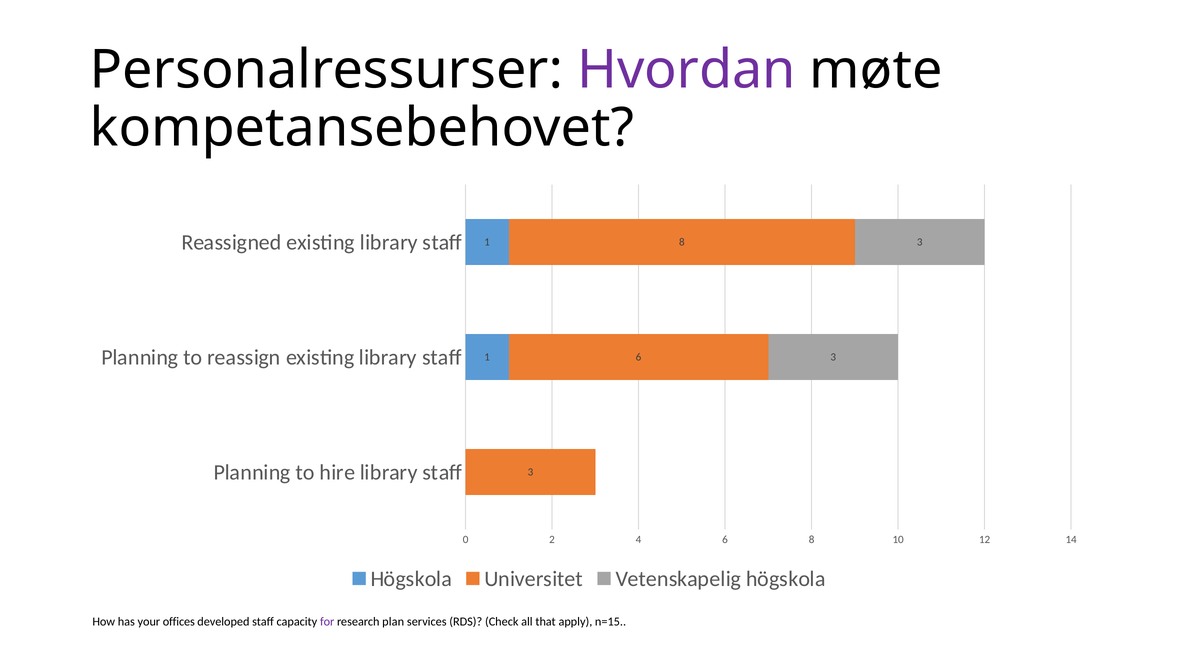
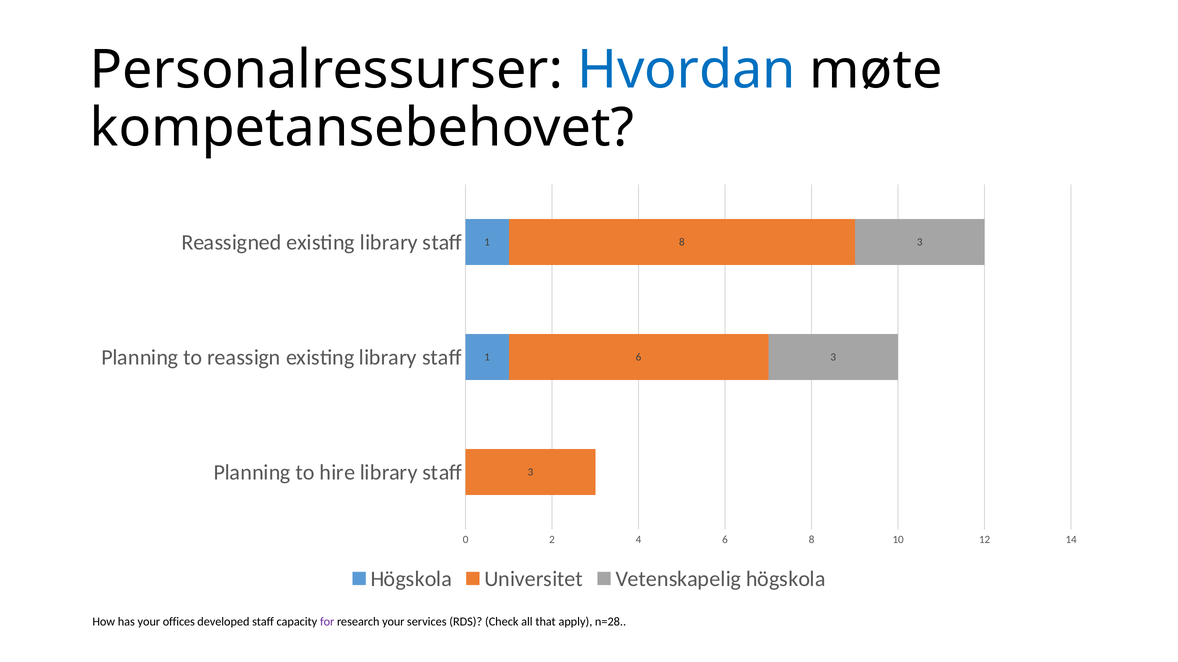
Hvordan colour: purple -> blue (686, 70)
research plan: plan -> your (393, 622)
n=15: n=15 -> n=28 (611, 622)
